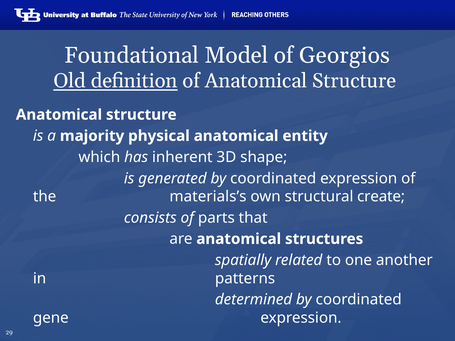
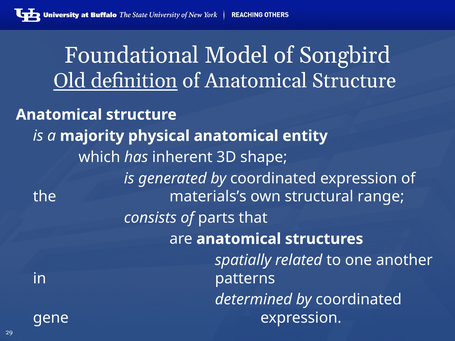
Georgios: Georgios -> Songbird (345, 55)
create: create -> range (381, 197)
